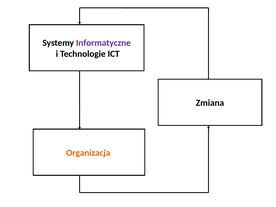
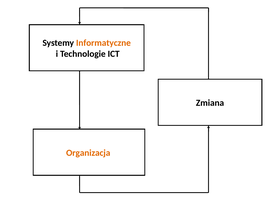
Informatyczne colour: purple -> orange (103, 43)
